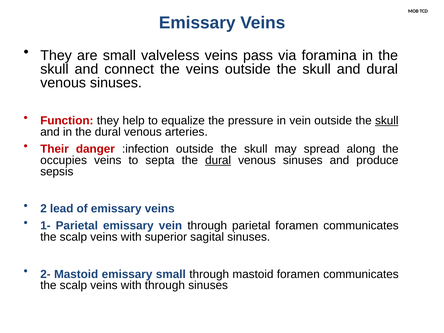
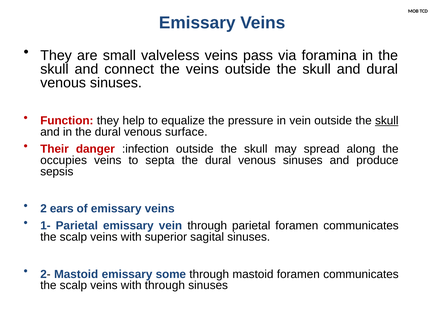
arteries: arteries -> surface (186, 132)
dural underline: present -> none (218, 160)
lead: lead -> ears (62, 209)
emissary small: small -> some (171, 274)
